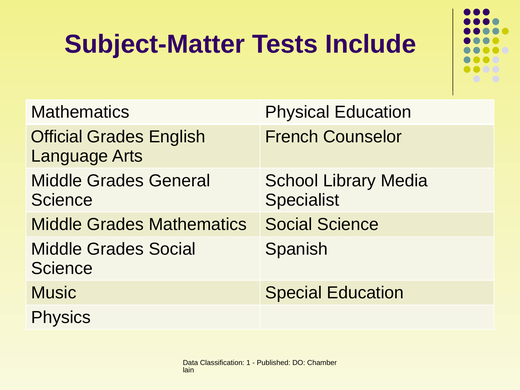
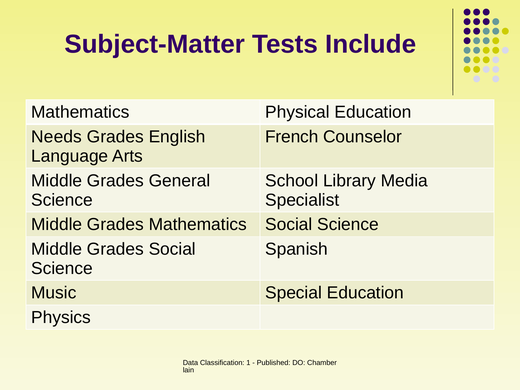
Official: Official -> Needs (57, 137)
